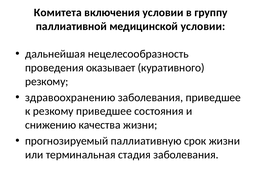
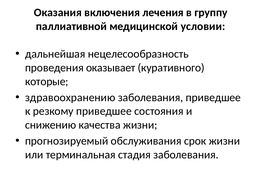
Комитета: Комитета -> Оказания (58, 12)
включения условии: условии -> лечения (163, 12)
резкому: резкому -> которые (47, 81)
паллиативную: паллиативную -> обслуживания (146, 141)
